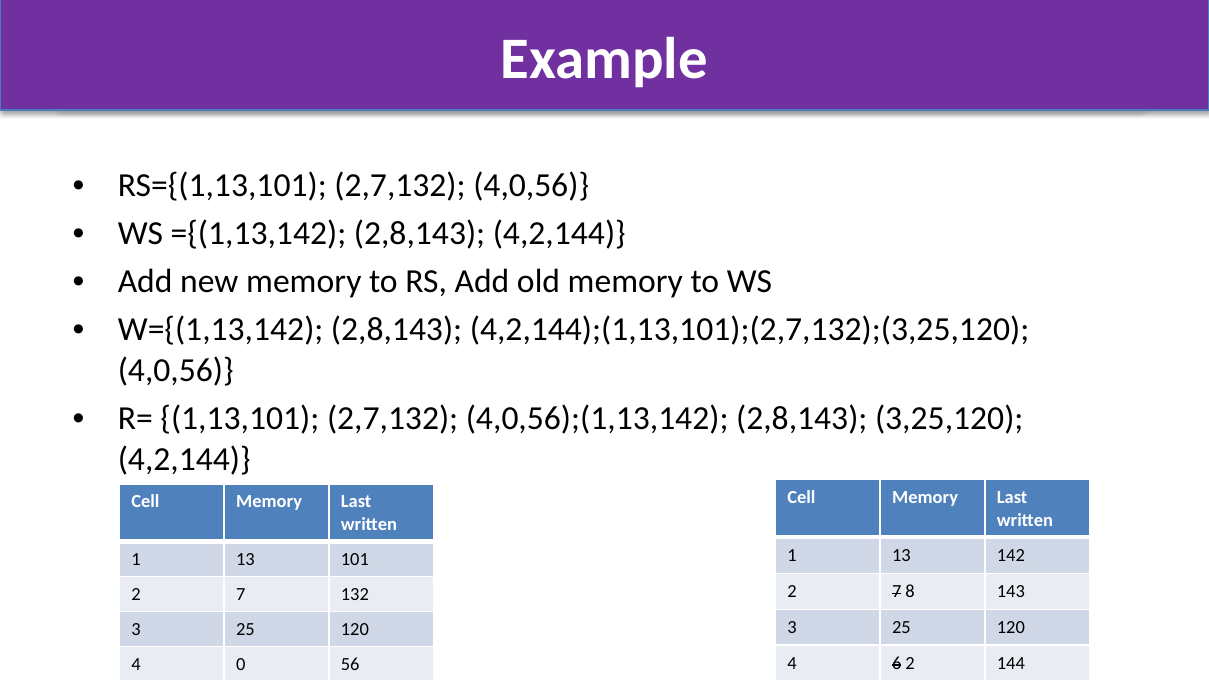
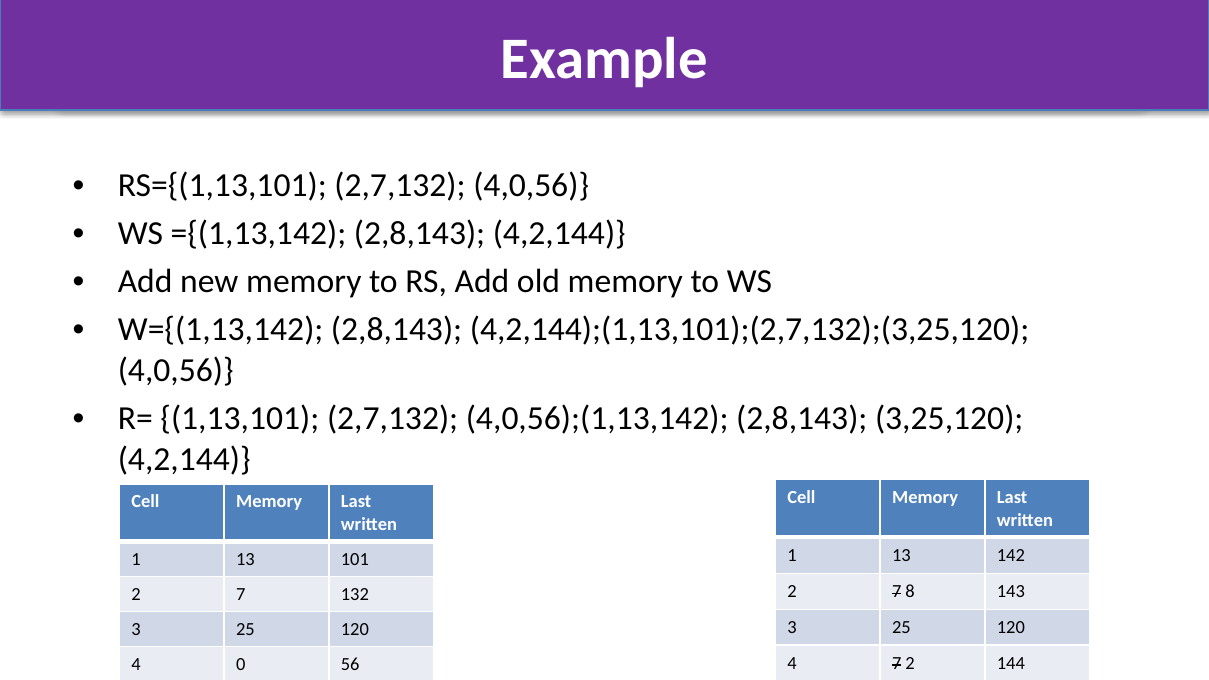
4 6: 6 -> 7 (897, 663)
